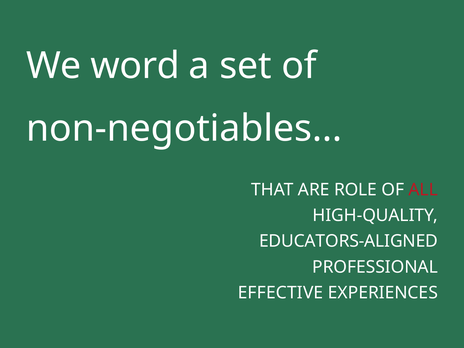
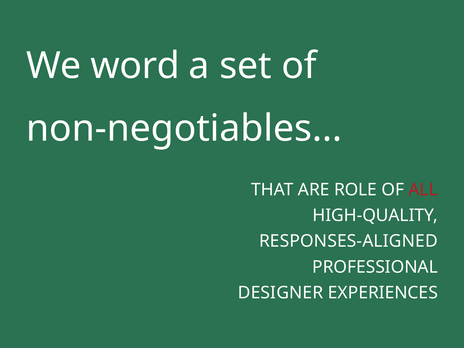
EDUCATORS-ALIGNED: EDUCATORS-ALIGNED -> RESPONSES-ALIGNED (348, 241)
EFFECTIVE: EFFECTIVE -> DESIGNER (281, 293)
